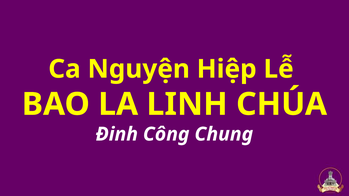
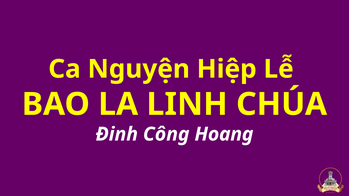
Chung: Chung -> Hoang (224, 134)
